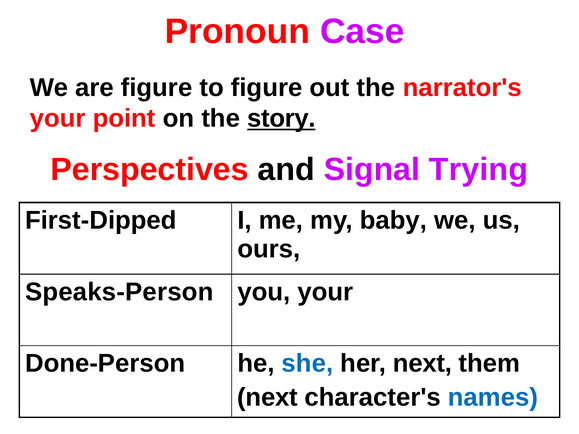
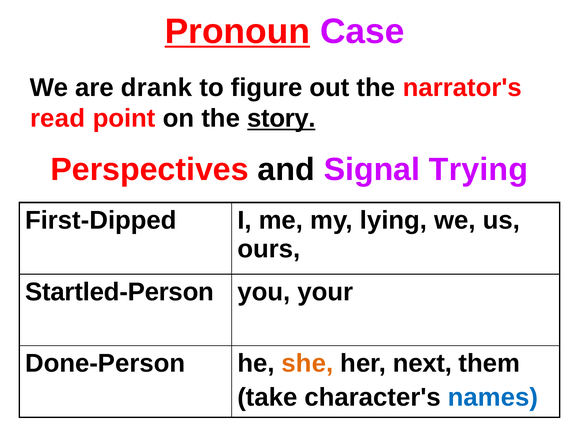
Pronoun underline: none -> present (237, 31)
are figure: figure -> drank (156, 88)
your: your -> read (58, 119)
baby: baby -> lying (393, 220)
Speaks-Person: Speaks-Person -> Startled-Person (120, 292)
she colour: blue -> orange (307, 364)
next: next -> take (267, 398)
